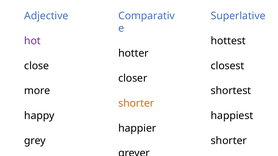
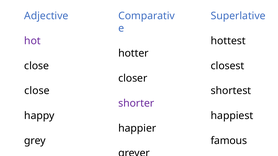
more: more -> close (37, 91)
shorter colour: orange -> purple (136, 103)
shorter: shorter -> famous (229, 141)
